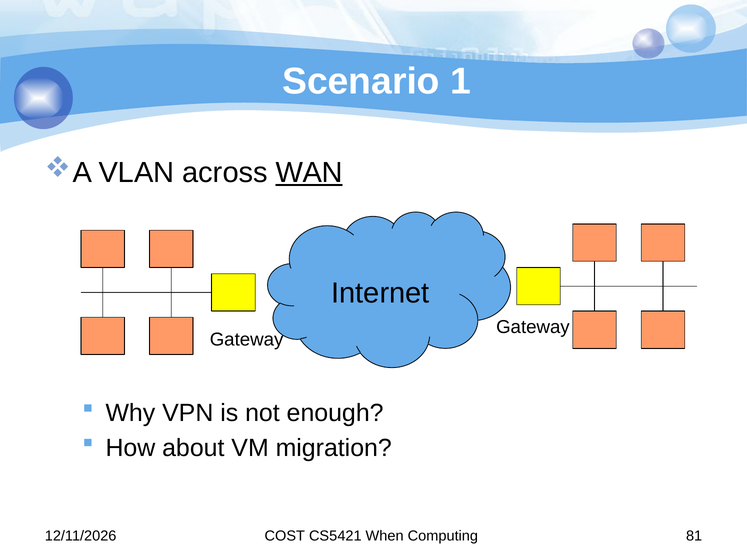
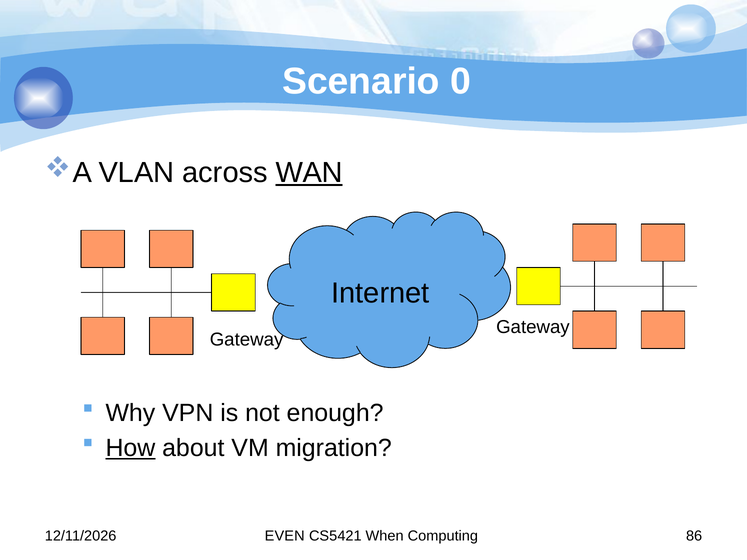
1: 1 -> 0 (460, 82)
How underline: none -> present (130, 448)
COST: COST -> EVEN (285, 536)
81: 81 -> 86 (694, 536)
